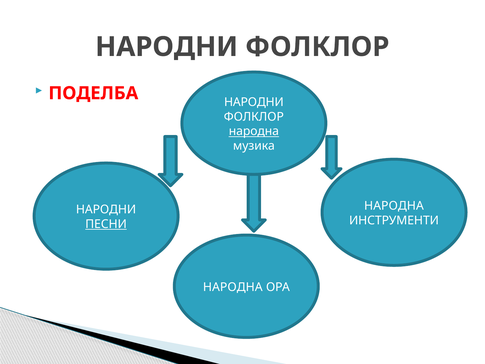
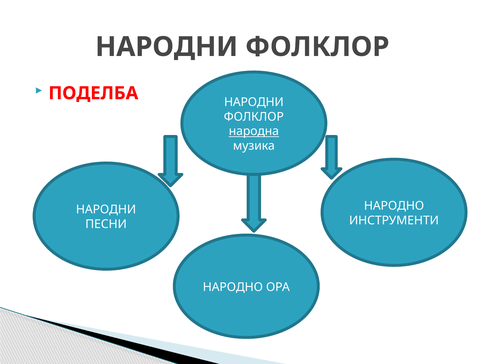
НАРОДНА: НАРОДНА -> НАРОДНО (394, 206)
ПЕСНИ underline: present -> none (106, 224)
НАРОДНА: НАРОДНА -> НАРОДНО (233, 287)
